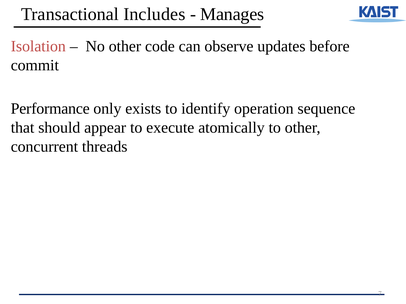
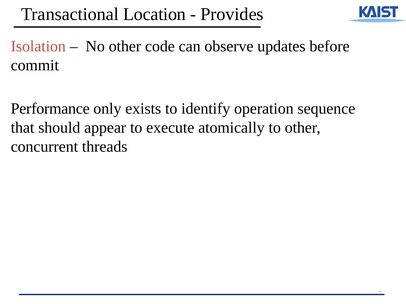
Includes: Includes -> Location (155, 14)
Manages: Manages -> Provides (232, 14)
